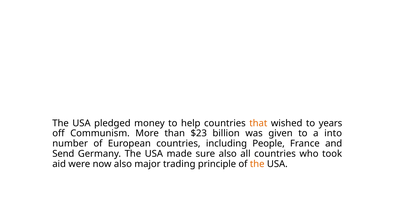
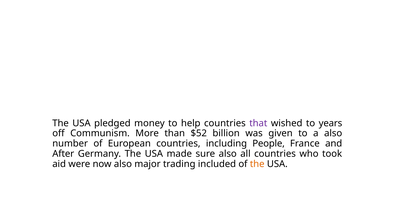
that colour: orange -> purple (258, 123)
$23: $23 -> $52 (199, 133)
a into: into -> also (333, 133)
Send: Send -> After (63, 154)
principle: principle -> included (217, 164)
